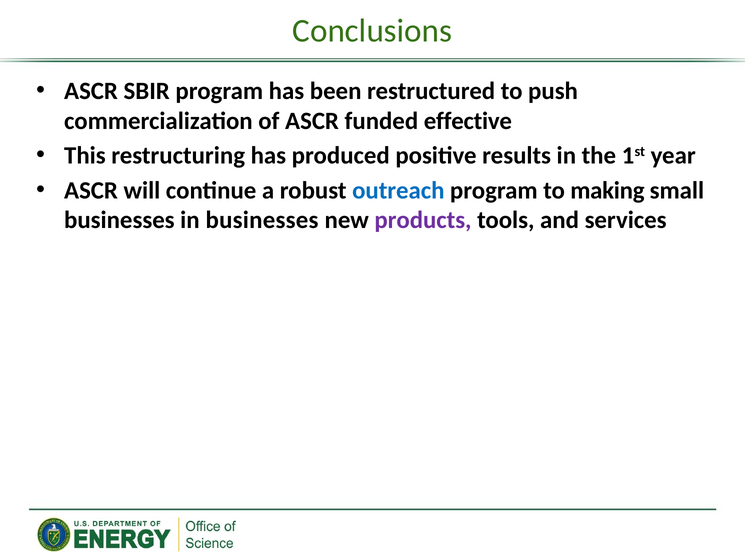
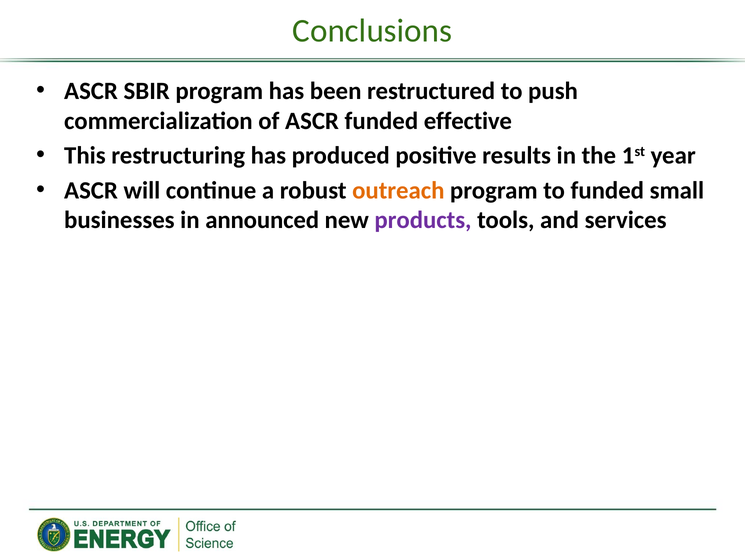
outreach colour: blue -> orange (398, 190)
to making: making -> funded (607, 190)
in businesses: businesses -> announced (262, 220)
